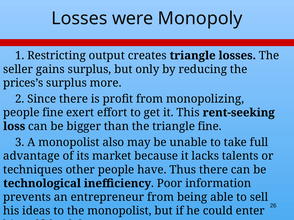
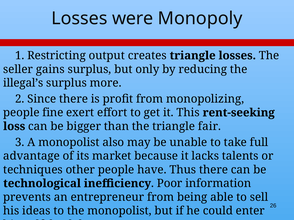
prices’s: prices’s -> illegal’s (23, 83)
triangle fine: fine -> fair (209, 127)
